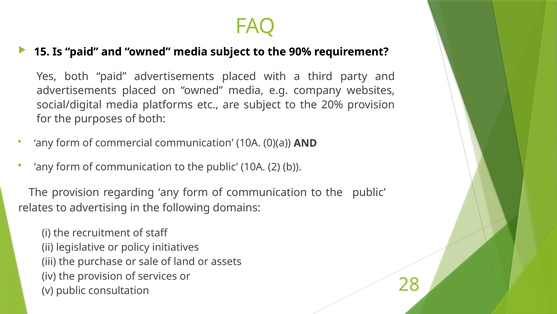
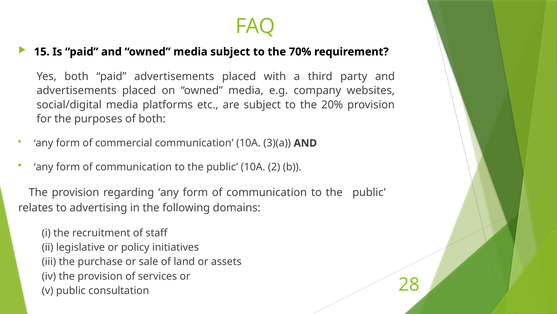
90%: 90% -> 70% (300, 52)
0)(a: 0)(a -> 3)(a (277, 143)
